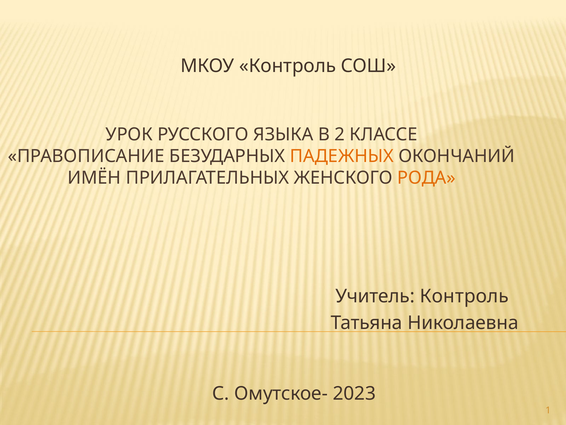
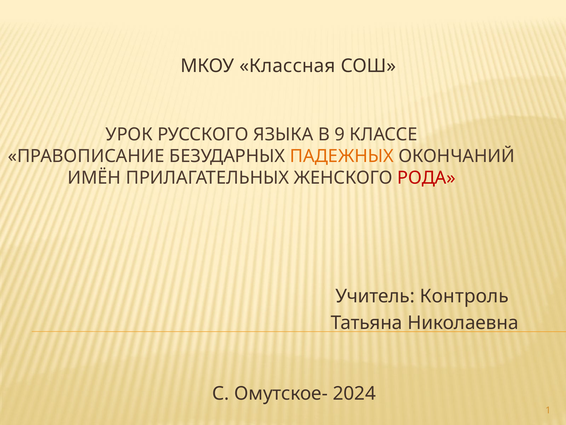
МКОУ Контроль: Контроль -> Классная (287, 66)
2: 2 -> 9 (340, 134)
РОДА colour: orange -> red (426, 178)
2023: 2023 -> 2024 (354, 393)
